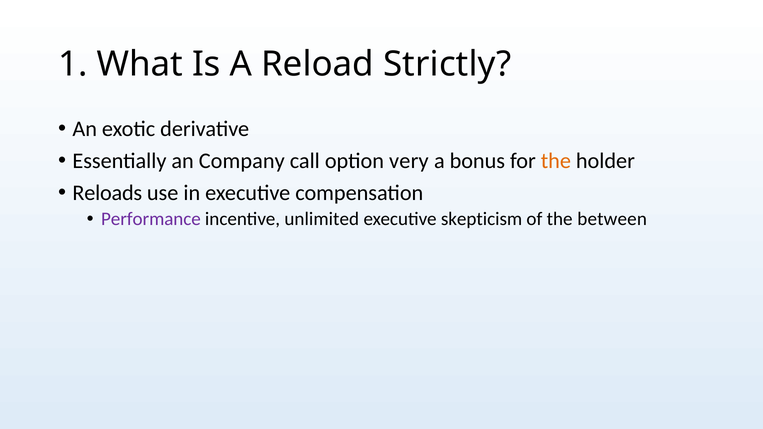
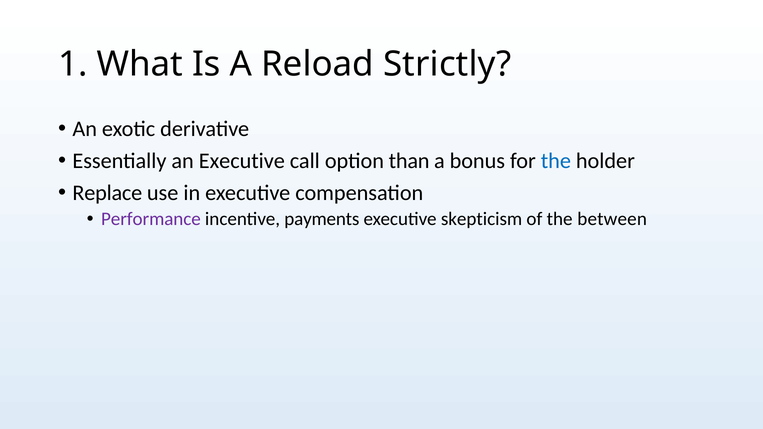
an Company: Company -> Executive (242, 161)
very: very -> than (409, 161)
the colour: orange -> blue (556, 161)
Reloads: Reloads -> Replace (107, 193)
unlimited: unlimited -> payments (322, 219)
